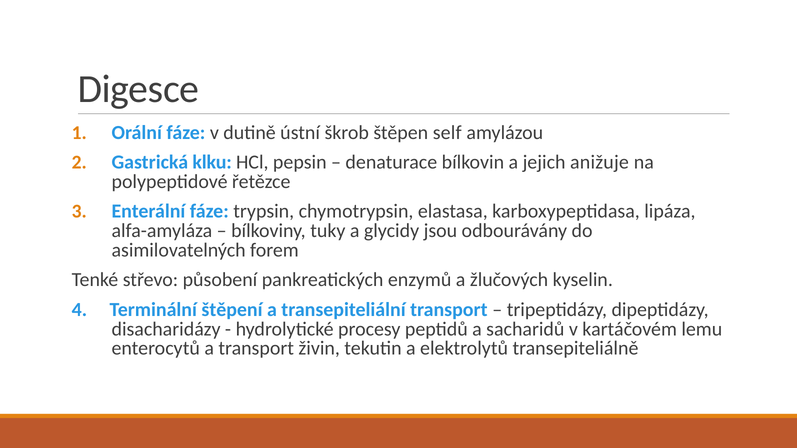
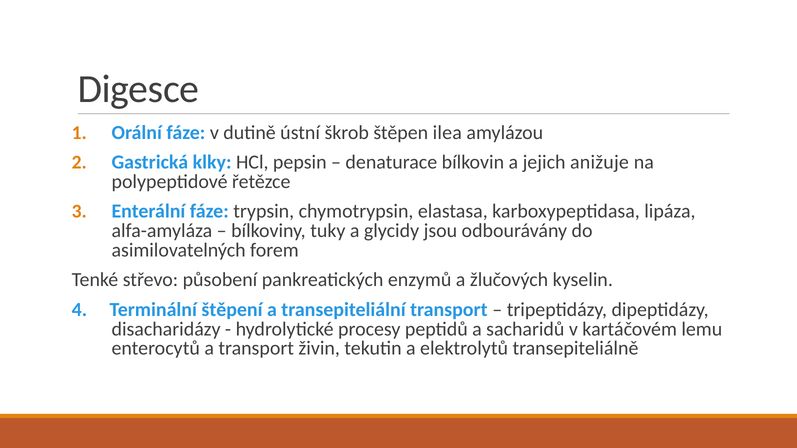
self: self -> ilea (447, 133)
klku: klku -> klky (212, 162)
